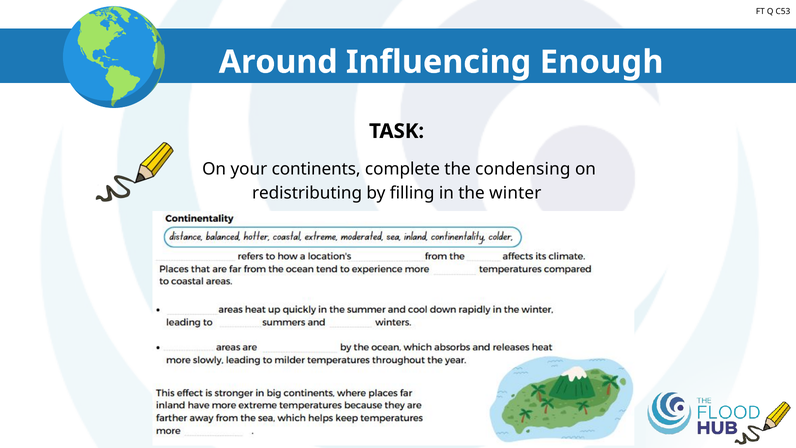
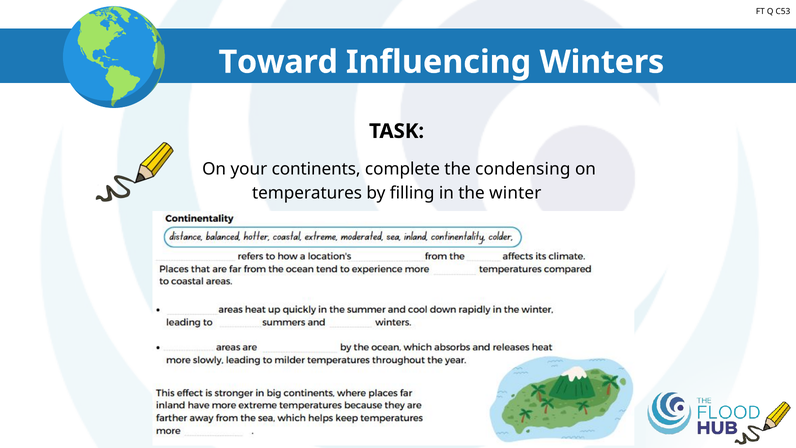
Around: Around -> Toward (278, 62)
Enough: Enough -> Winters (602, 62)
redistributing: redistributing -> temperatures (307, 193)
